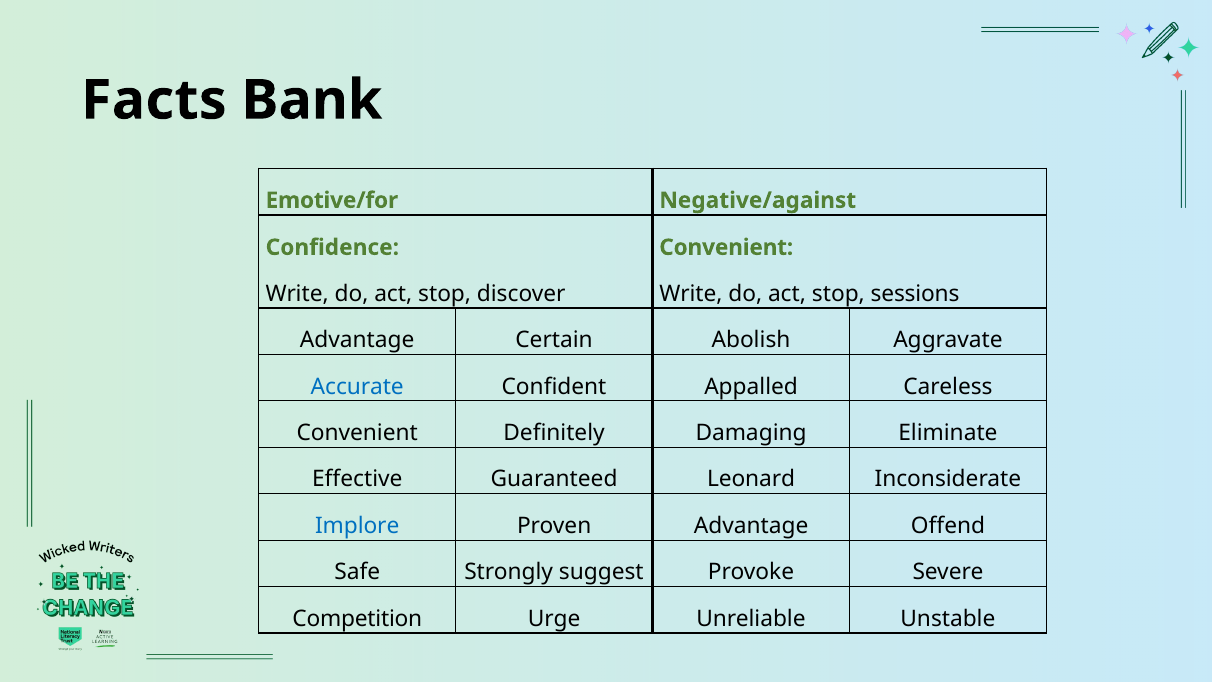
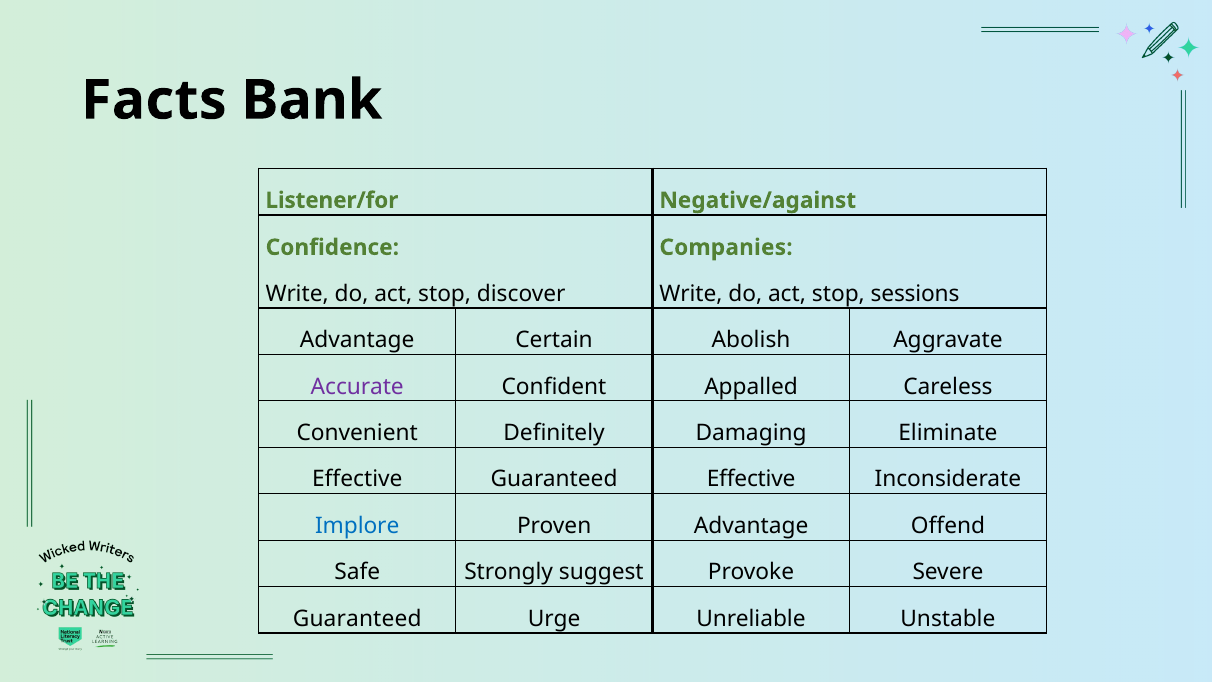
Emotive/for: Emotive/for -> Listener/for (332, 200)
Convenient: Convenient -> Companies (726, 247)
Accurate colour: blue -> purple (357, 386)
Guaranteed Leonard: Leonard -> Effective (751, 479)
Competition: Competition -> Guaranteed (357, 619)
